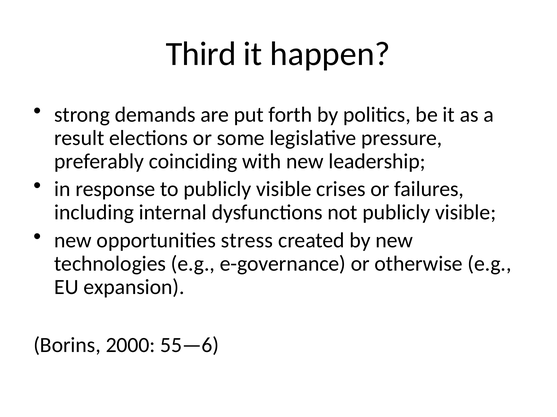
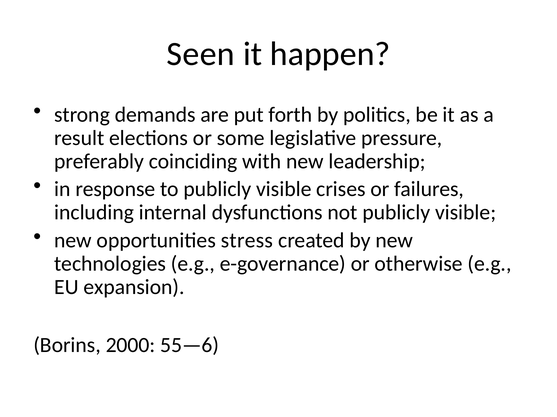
Third: Third -> Seen (201, 54)
